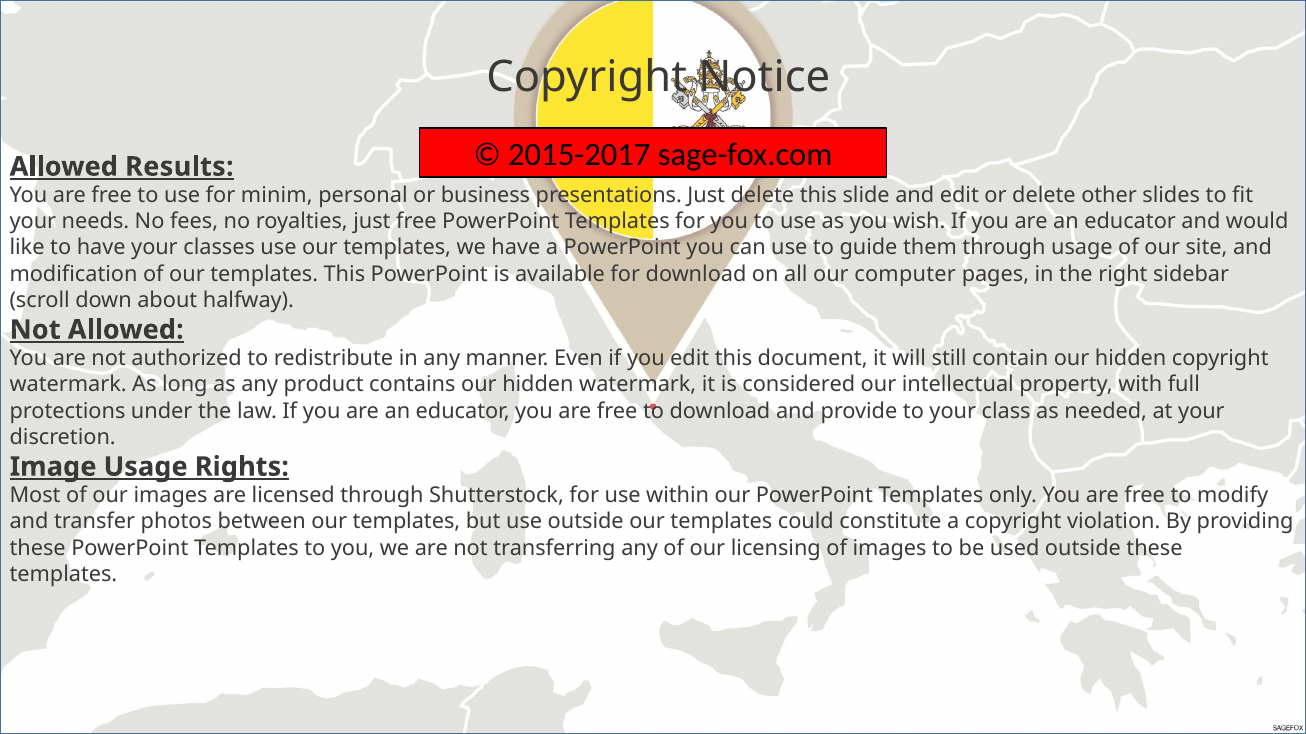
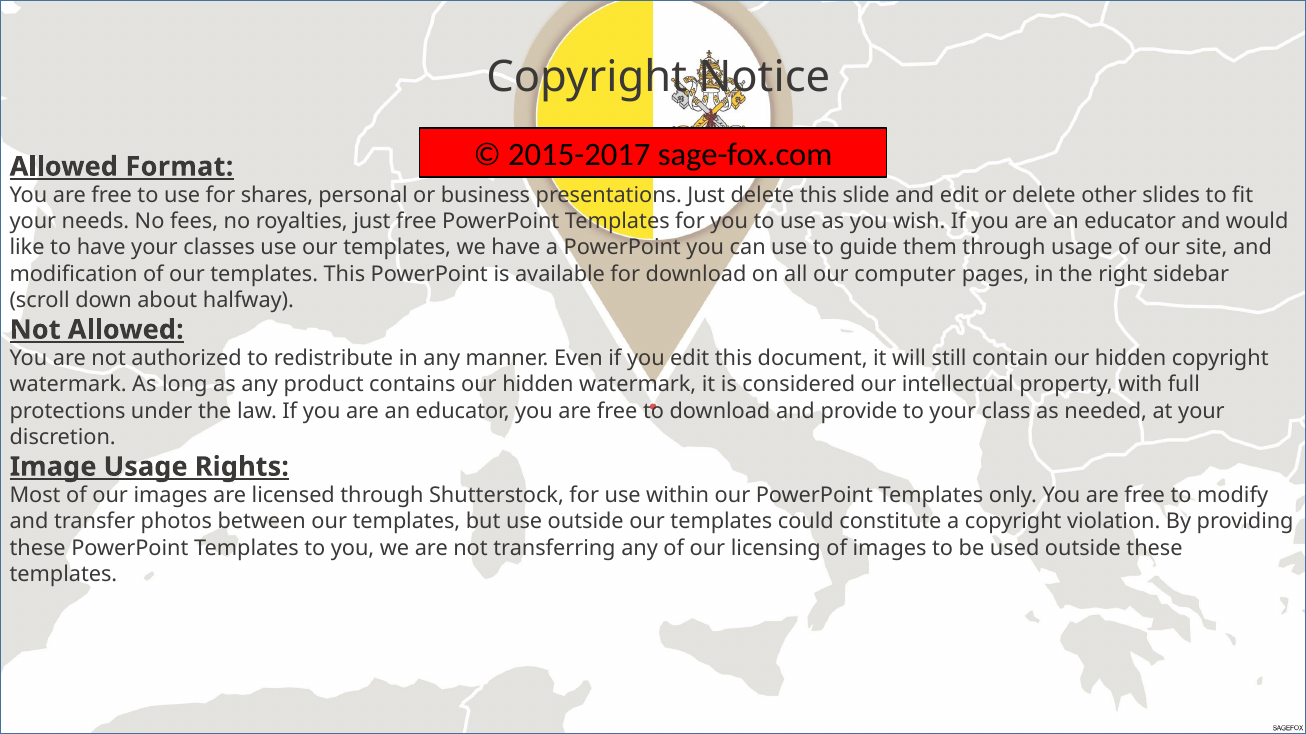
Results: Results -> Format (179, 167)
minim: minim -> shares (277, 196)
